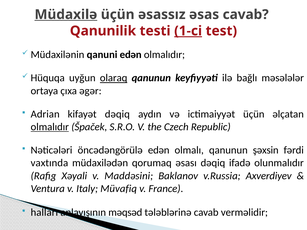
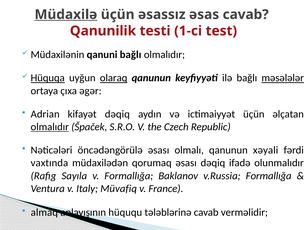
1-ci underline: present -> none (188, 31)
qanuni edən: edən -> bağlı (131, 55)
Hüquqa underline: none -> present (48, 78)
məsələlər underline: none -> present (283, 78)
öncədəngörülə edən: edən -> əsası (159, 150)
şəxsin: şəxsin -> xəyali (266, 150)
Xəyali: Xəyali -> Sayıla (74, 176)
v Maddəsini: Maddəsini -> Formallığa (129, 176)
v.Russia Axverdiyev: Axverdiyev -> Formallığa (269, 176)
halları: halları -> almaq (44, 213)
məqsəd: məqsəd -> hüququ (125, 213)
